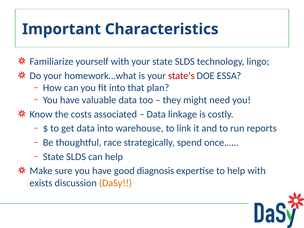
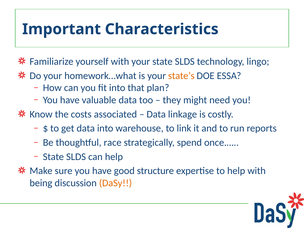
state’s colour: red -> orange (181, 76)
diagnosis: diagnosis -> structure (155, 171)
exists: exists -> being (41, 183)
